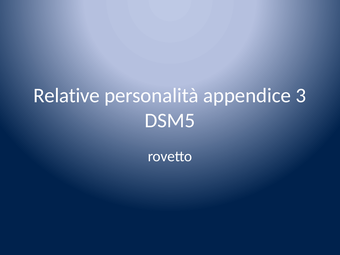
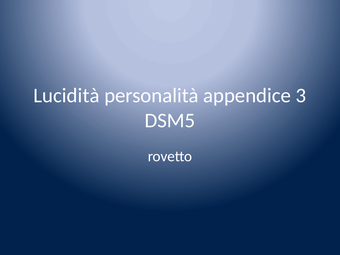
Relative: Relative -> Lucidità (66, 96)
